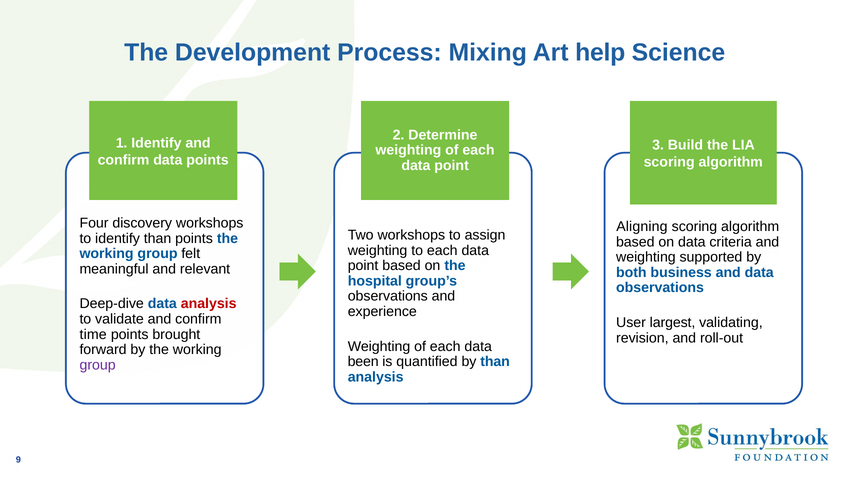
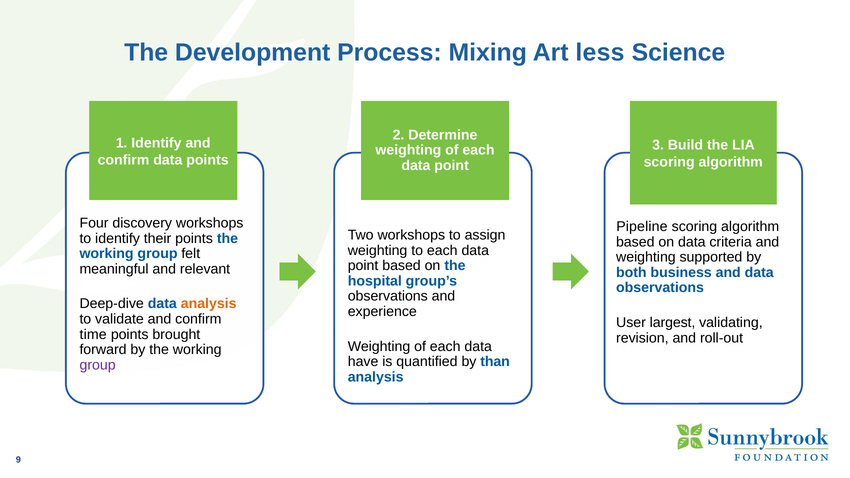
help: help -> less (600, 53)
Aligning: Aligning -> Pipeline (642, 227)
identify than: than -> their (158, 238)
analysis colour: red -> orange (209, 304)
been: been -> have (363, 362)
